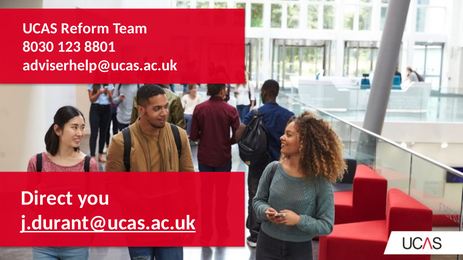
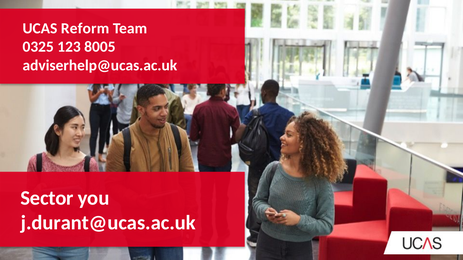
8030: 8030 -> 0325 (38, 47)
8801: 8801 -> 8005 (100, 47)
Direct: Direct -> Sector (47, 198)
j.durant@ucas.ac.uk underline: present -> none (108, 223)
